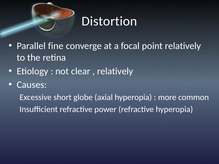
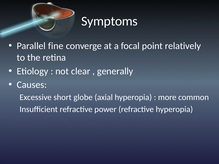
Distortion: Distortion -> Symptoms (110, 21)
relatively: relatively -> generally (115, 71)
